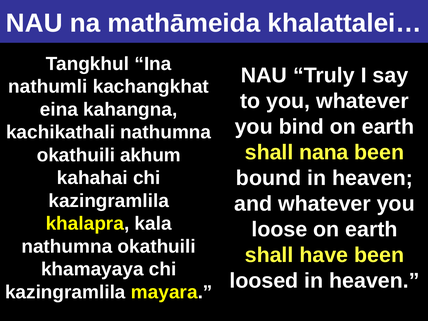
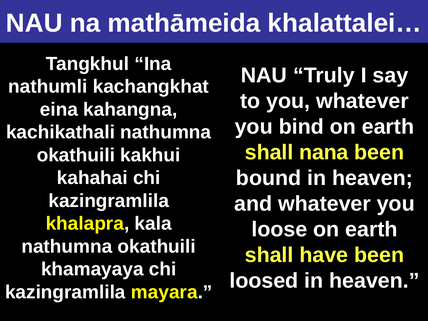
akhum: akhum -> kakhui (150, 155)
